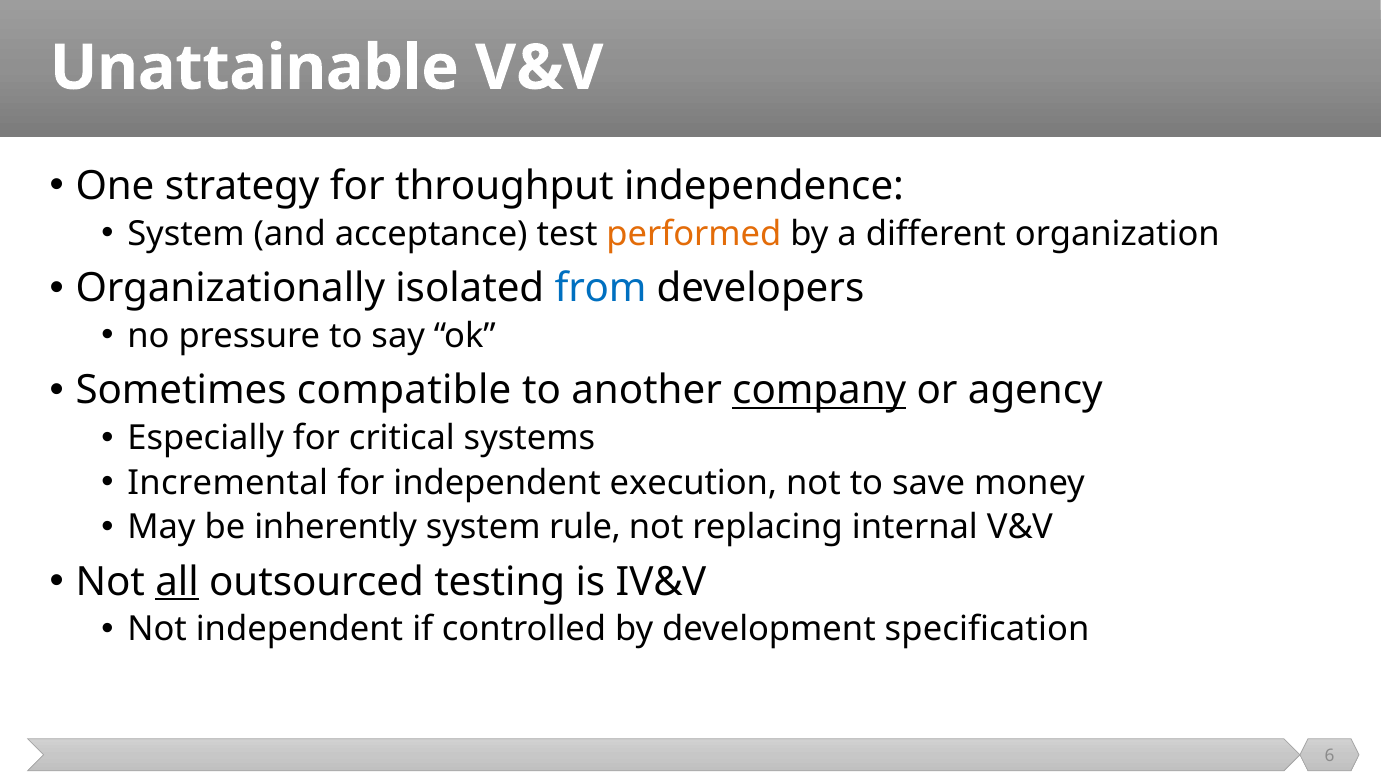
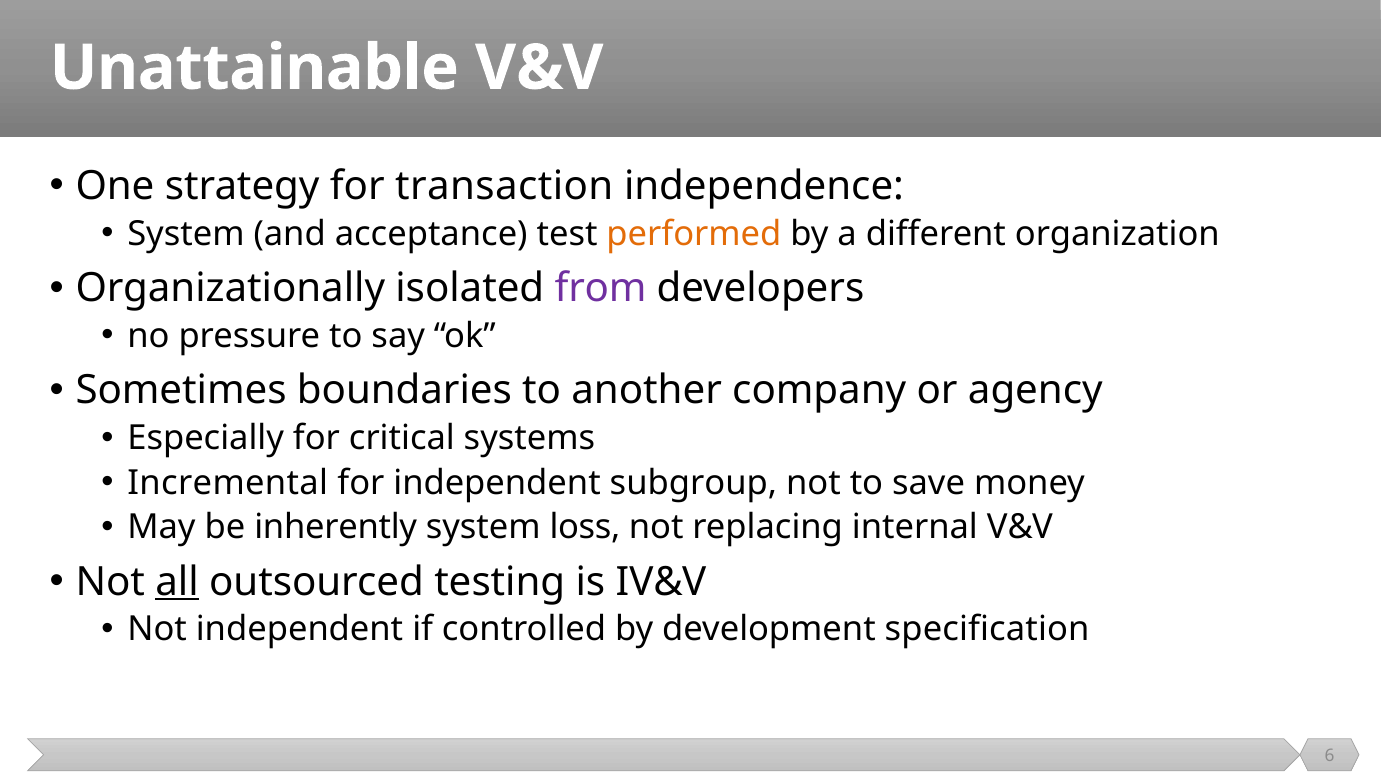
throughput: throughput -> transaction (504, 186)
from colour: blue -> purple (601, 288)
compatible: compatible -> boundaries (404, 391)
company underline: present -> none (819, 391)
execution: execution -> subgroup (693, 483)
rule: rule -> loss (585, 527)
